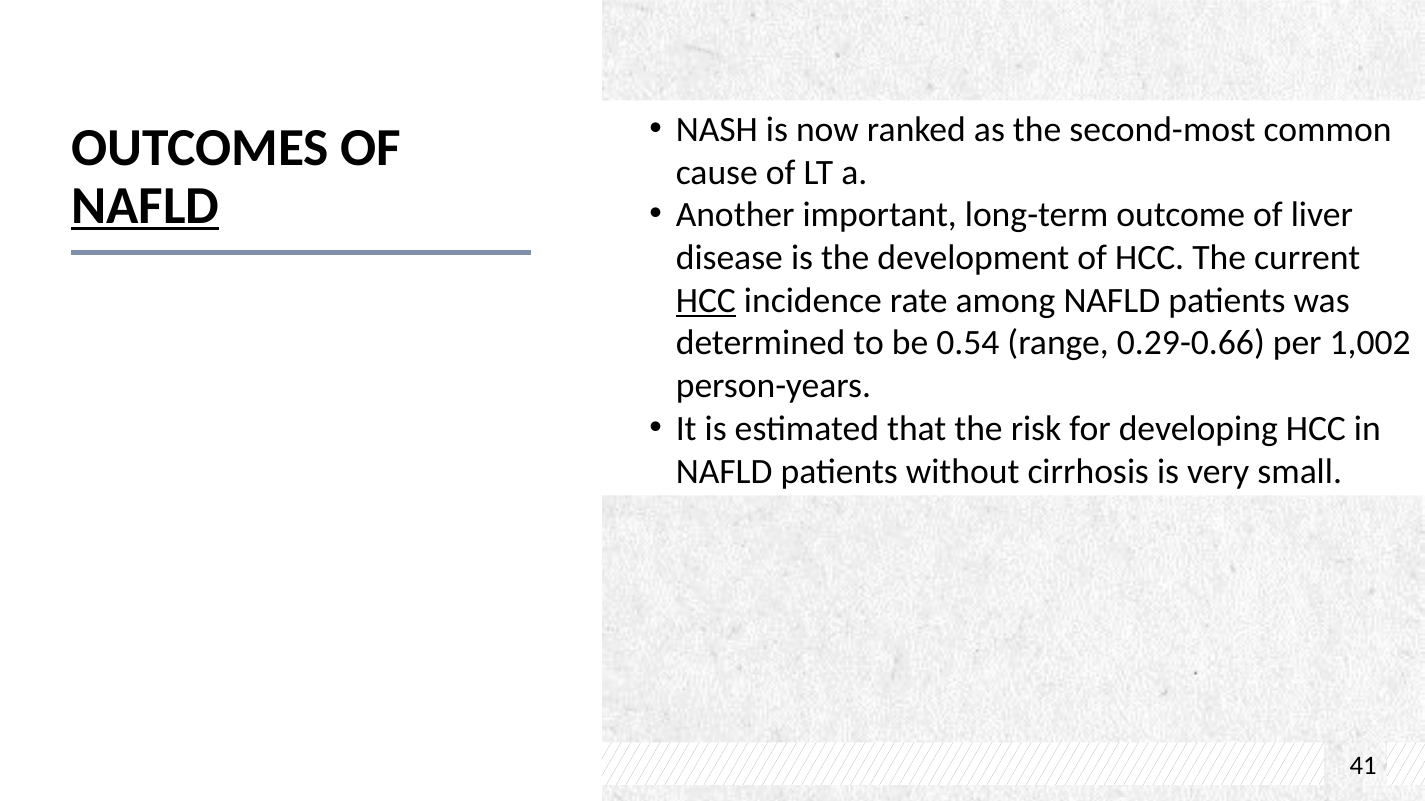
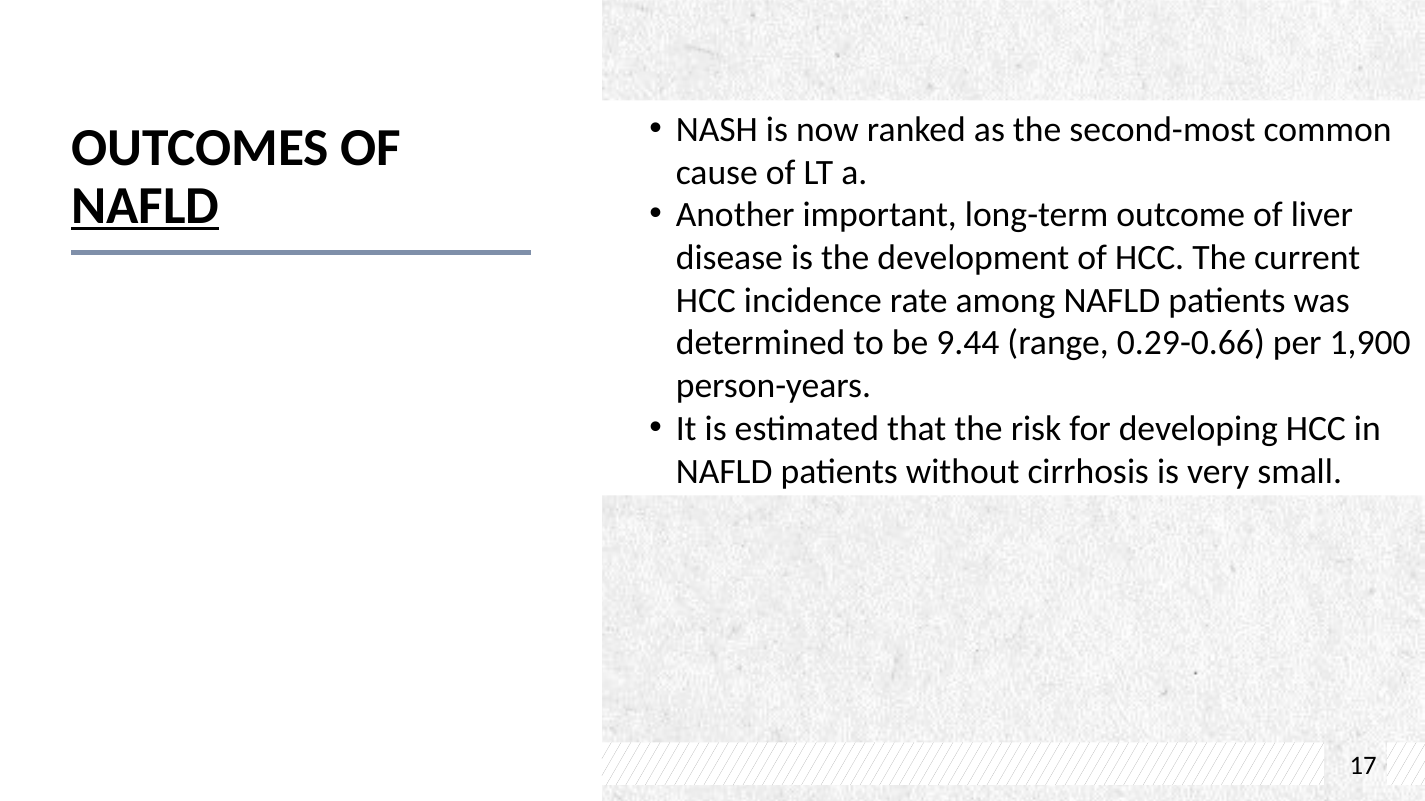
HCC underline: present -> none (706, 301)
0.54: 0.54 -> 9.44 (968, 343)
1,002: 1,002 -> 1,900 (1370, 343)
41: 41 -> 17 (1363, 766)
